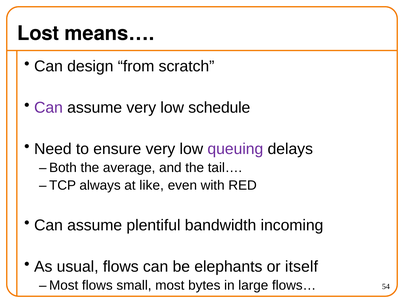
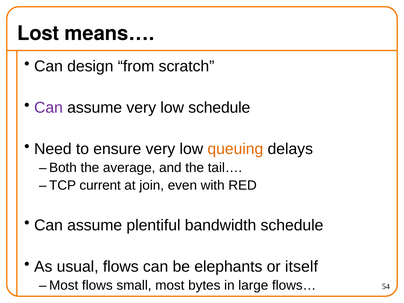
queuing colour: purple -> orange (235, 149)
always: always -> current (100, 185)
like: like -> join (152, 185)
bandwidth incoming: incoming -> schedule (292, 225)
